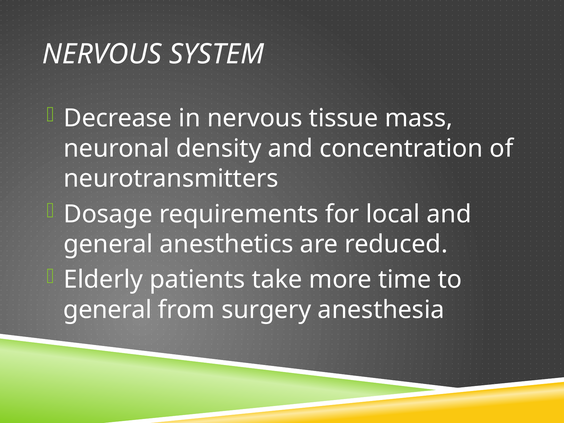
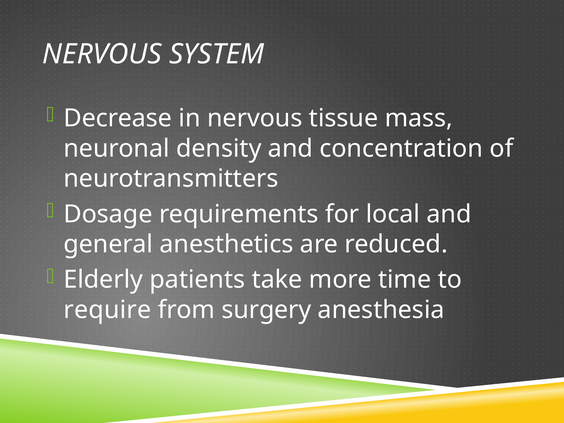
general: general -> require (107, 310)
